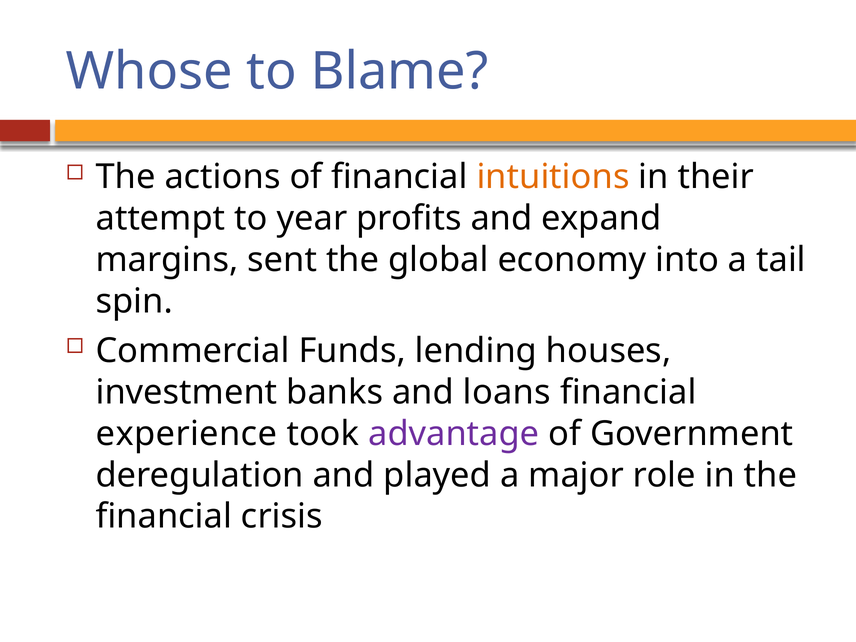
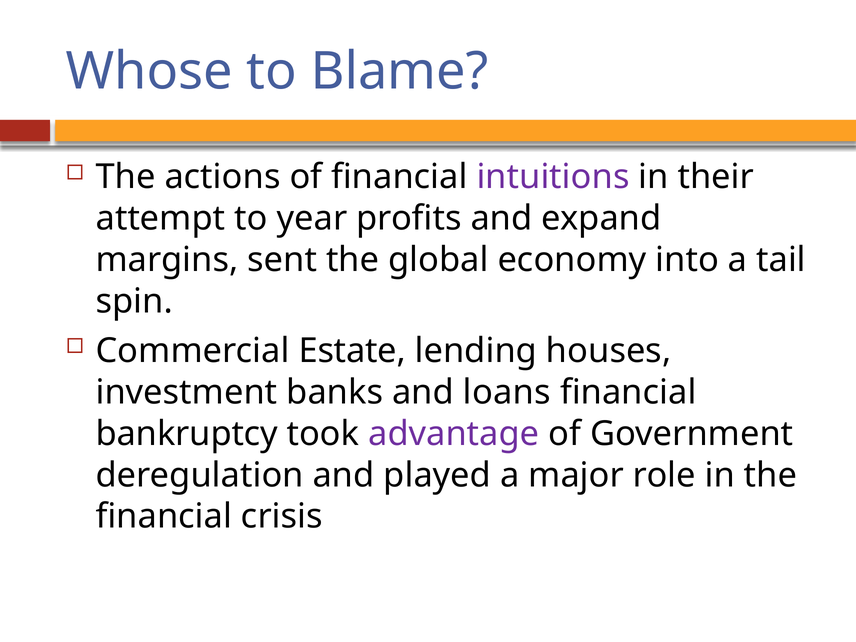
intuitions colour: orange -> purple (553, 177)
Funds: Funds -> Estate (352, 351)
experience: experience -> bankruptcy (187, 434)
